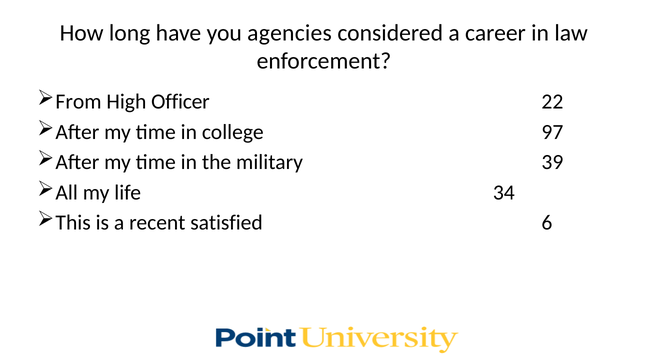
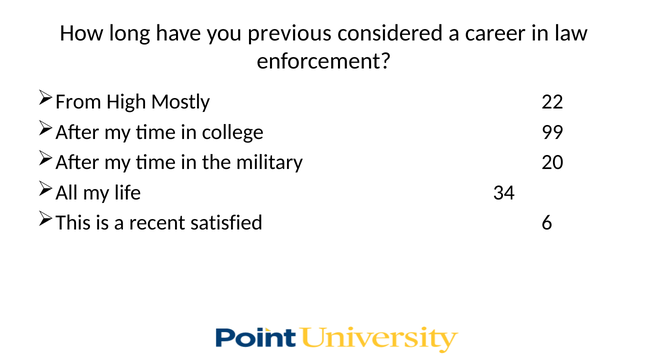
agencies: agencies -> previous (290, 33)
Officer: Officer -> Mostly (180, 102)
97: 97 -> 99 (552, 132)
39: 39 -> 20 (552, 162)
